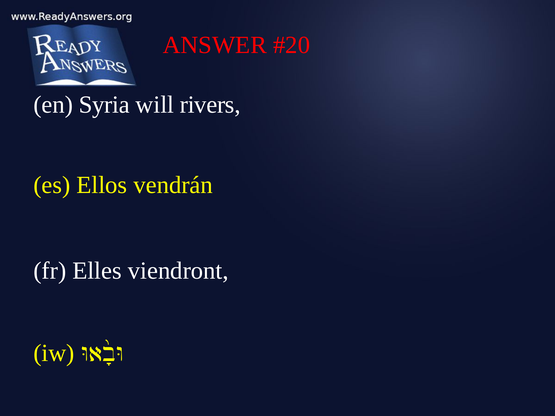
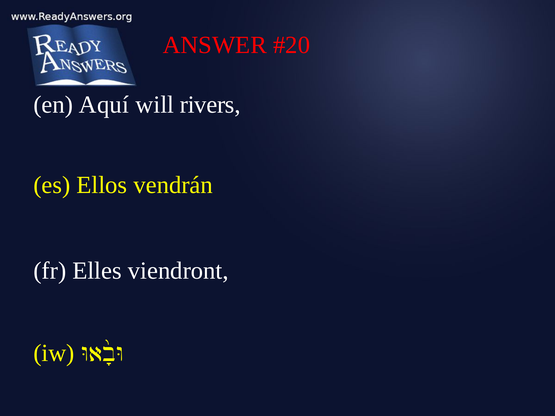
Syria: Syria -> Aquí (104, 105)
